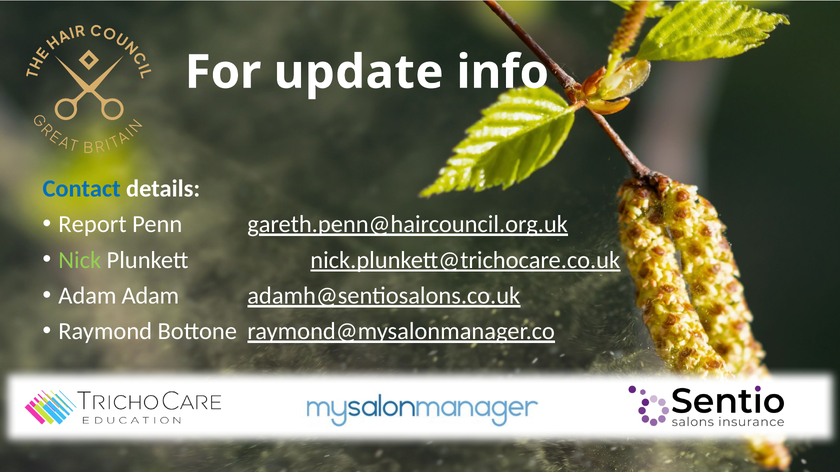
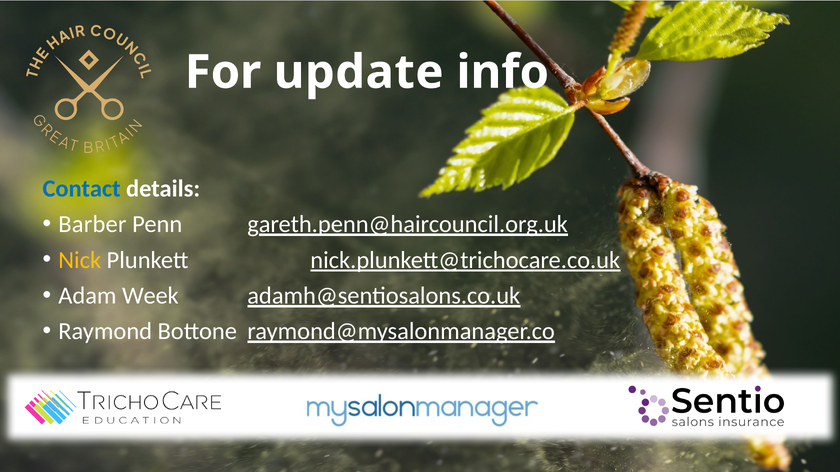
Report: Report -> Barber (92, 225)
Nick colour: light green -> yellow (80, 260)
Adam Adam: Adam -> Week (150, 296)
